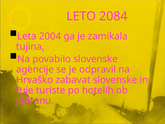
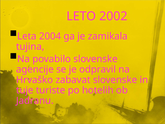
2084: 2084 -> 2002 (113, 16)
